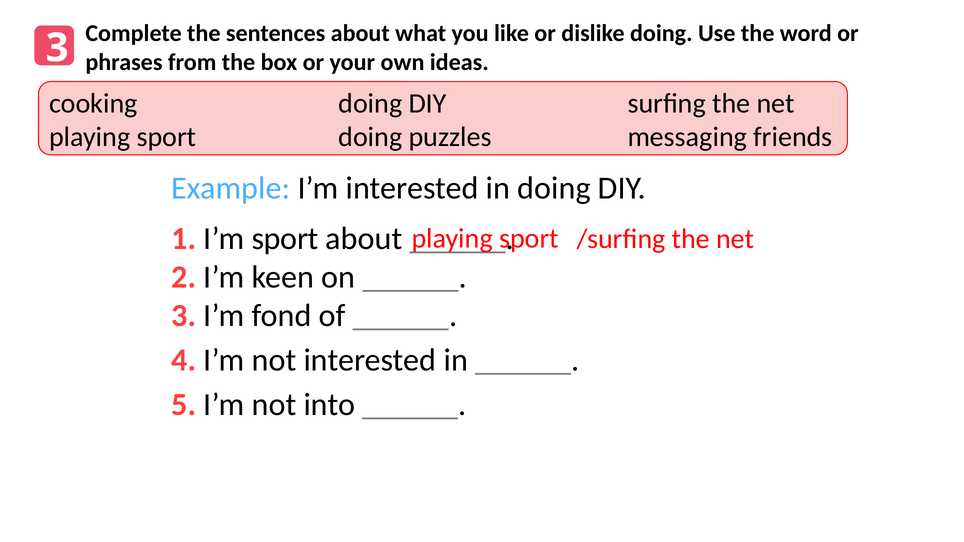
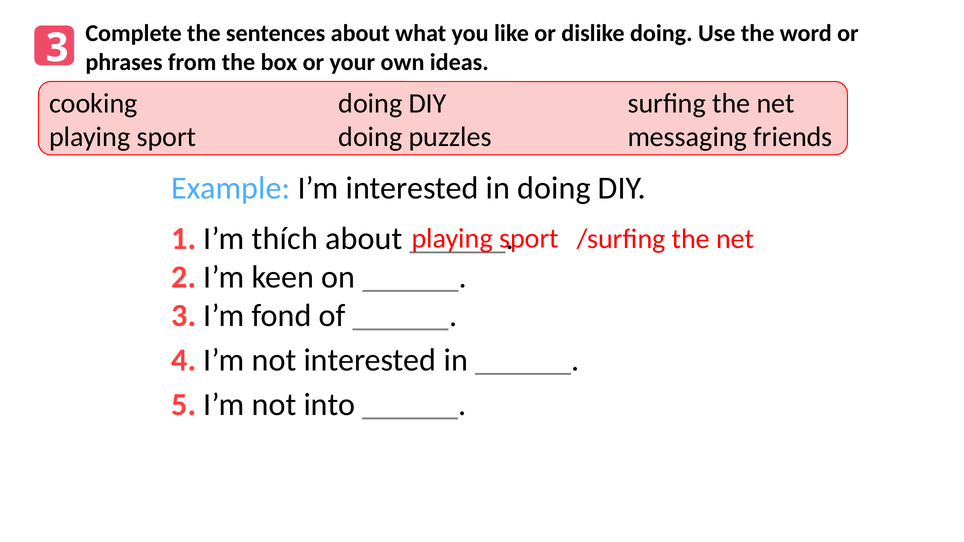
I’m sport: sport -> thích (285, 239)
